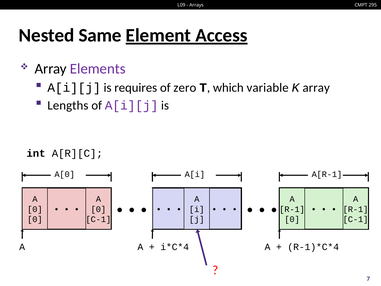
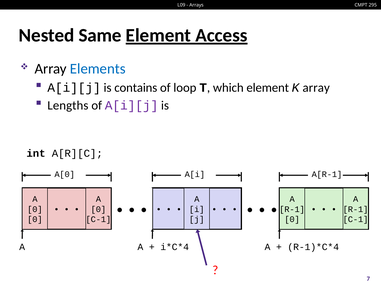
Elements colour: purple -> blue (98, 69)
requires: requires -> contains (136, 88)
zero: zero -> loop (185, 88)
which variable: variable -> element (268, 88)
